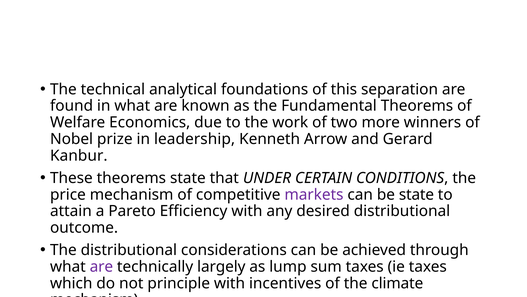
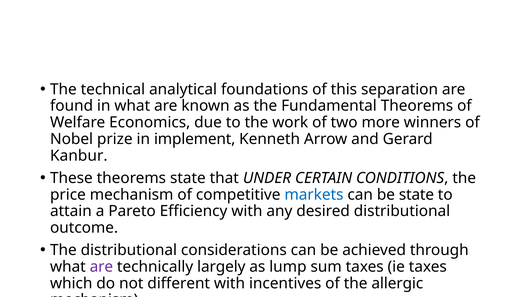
leadership: leadership -> implement (195, 139)
markets colour: purple -> blue (314, 194)
principle: principle -> different (179, 283)
climate: climate -> allergic (397, 283)
